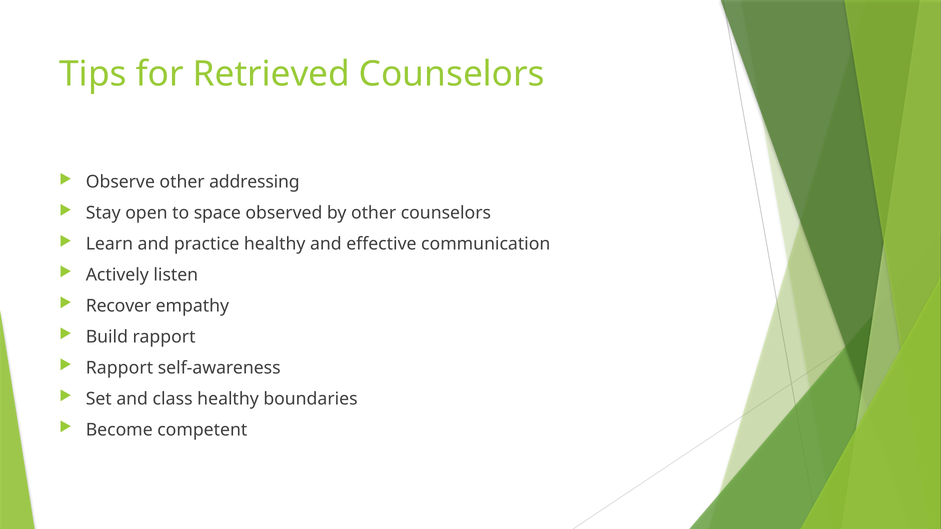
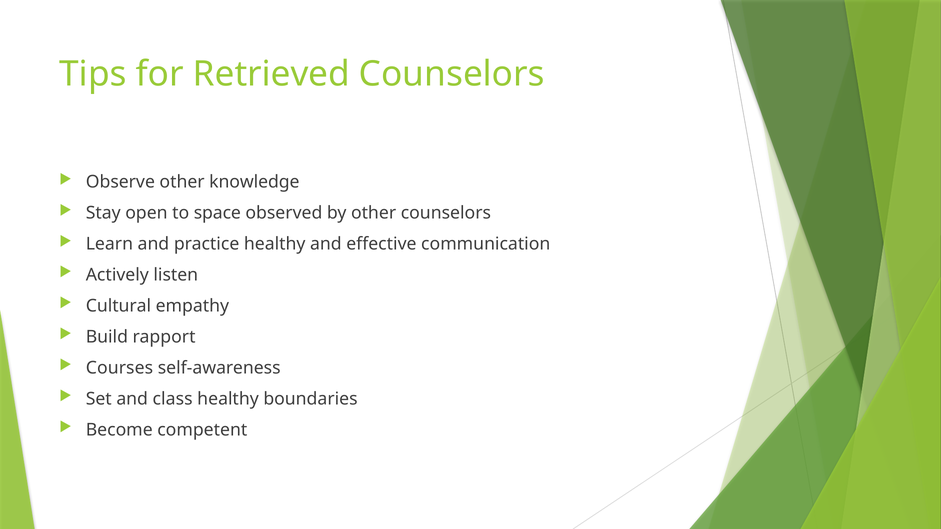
addressing: addressing -> knowledge (254, 182)
Recover: Recover -> Cultural (118, 306)
Rapport: Rapport -> Courses (119, 368)
